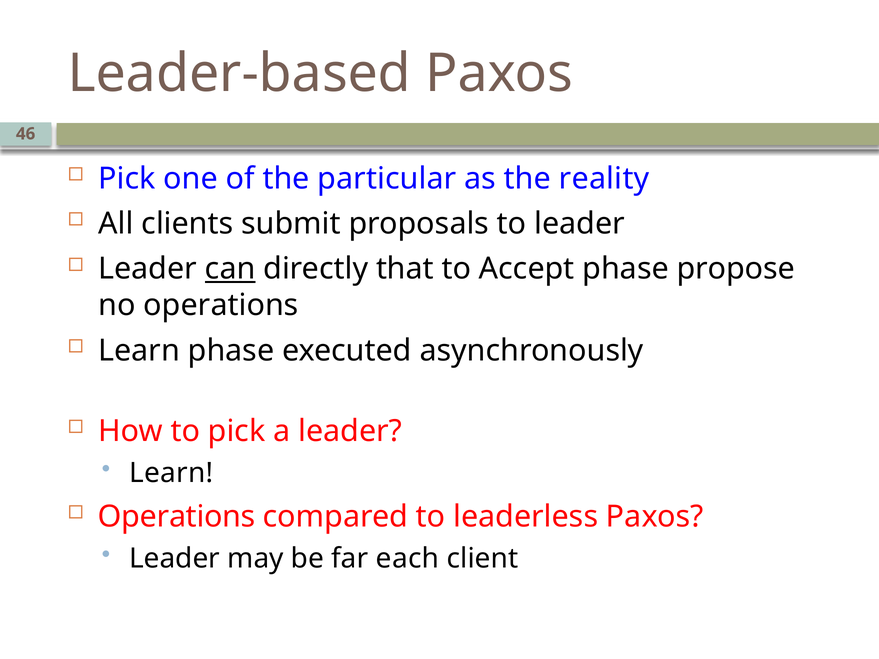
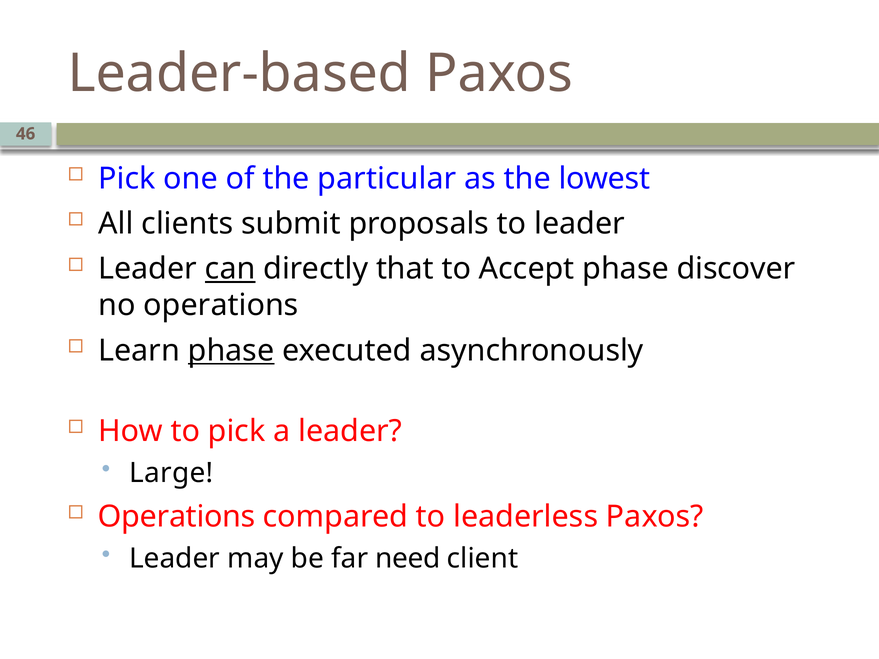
reality: reality -> lowest (604, 179)
propose: propose -> discover (736, 269)
phase underline: none -> present (231, 351)
Learn: Learn -> Large (171, 473)
each: each -> need (408, 558)
